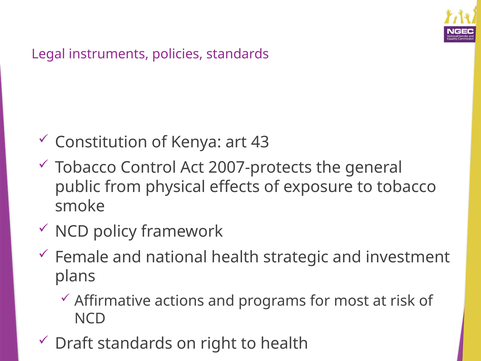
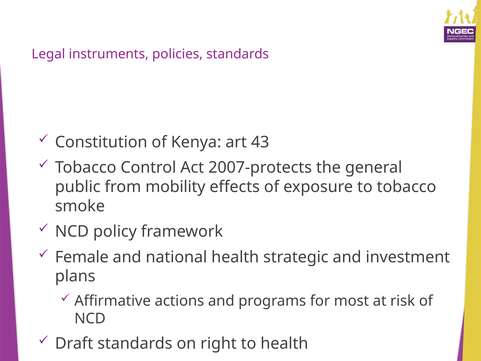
physical: physical -> mobility (175, 187)
